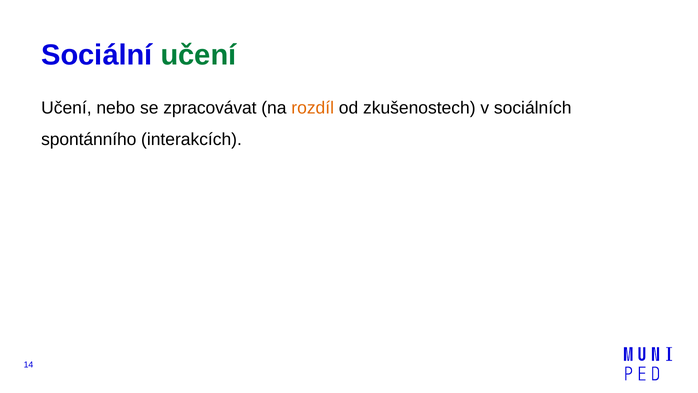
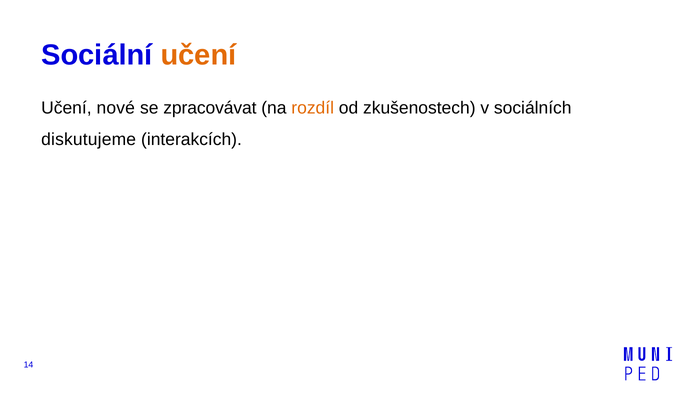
učení colour: green -> orange (198, 55)
nebo: nebo -> nové (116, 108)
spontánního: spontánního -> diskutujeme (89, 139)
